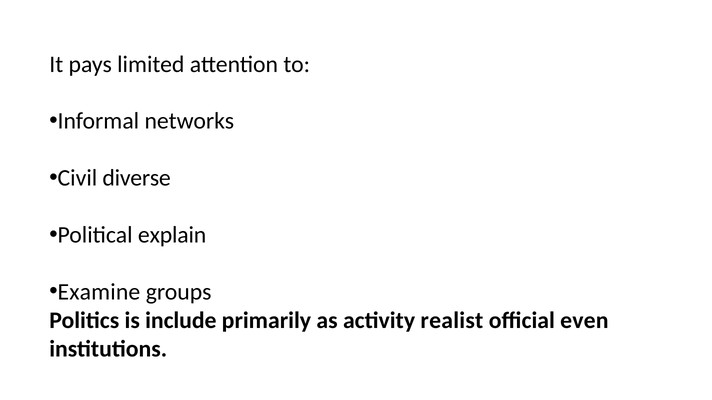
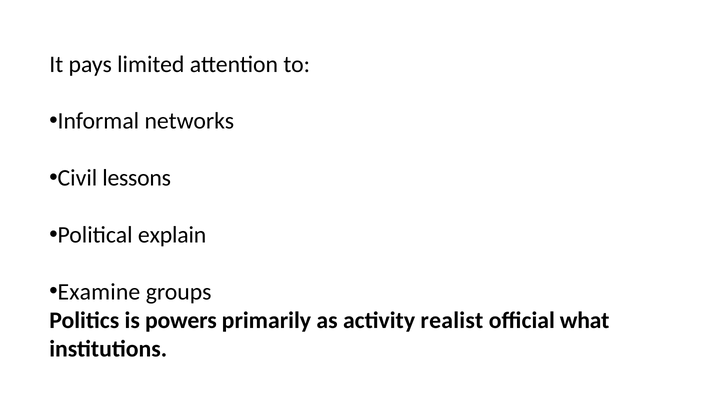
diverse: diverse -> lessons (137, 178)
include: include -> powers (181, 321)
even: even -> what (585, 321)
